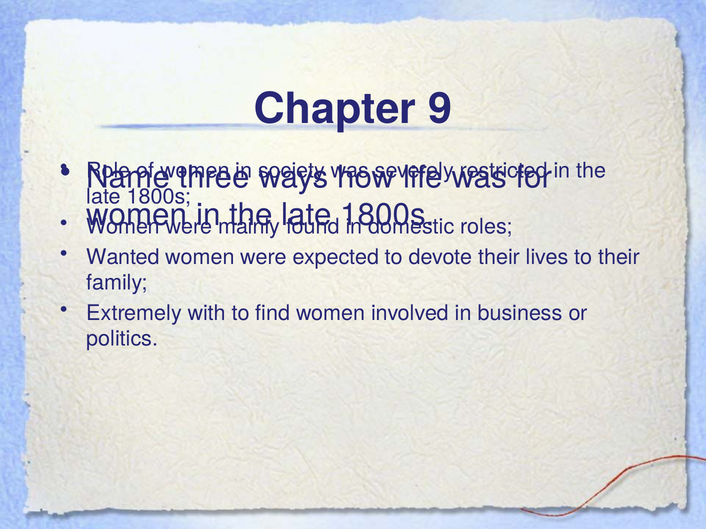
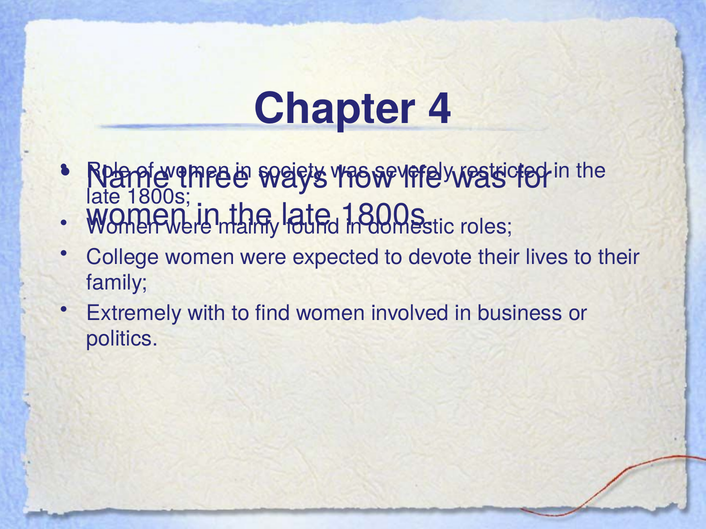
9: 9 -> 4 (440, 109)
Wanted: Wanted -> College (123, 257)
